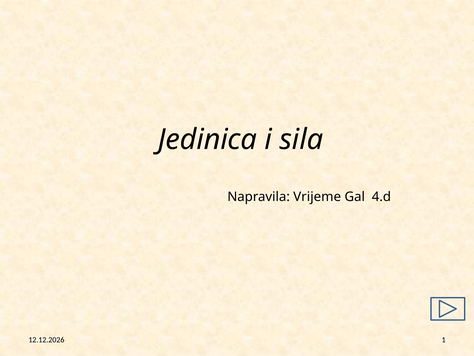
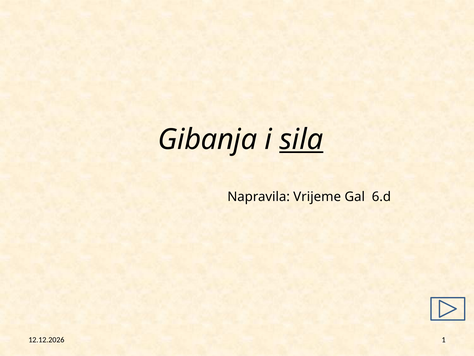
Jedinica: Jedinica -> Gibanja (208, 139)
sila underline: none -> present (301, 139)
4.d: 4.d -> 6.d (381, 196)
